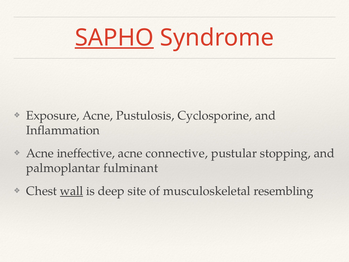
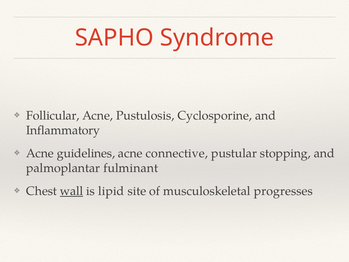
SAPHO underline: present -> none (114, 38)
Exposure: Exposure -> Follicular (53, 116)
Inflammation: Inflammation -> Inflammatory (63, 130)
ineffective: ineffective -> guidelines (86, 153)
deep: deep -> lipid (111, 191)
resembling: resembling -> progresses (283, 191)
